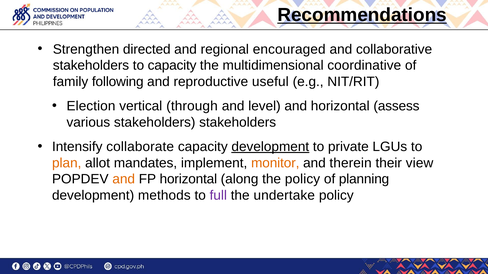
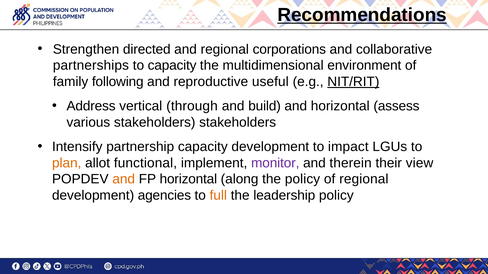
encouraged: encouraged -> corporations (289, 49)
stakeholders: stakeholders -> partnerships (91, 66)
coordinative: coordinative -> environment (364, 66)
NIT/RIT underline: none -> present (353, 82)
Election: Election -> Address (91, 106)
level: level -> build (265, 106)
collaborate: collaborate -> partnership (140, 147)
development underline: present -> none (270, 147)
private: private -> impact (348, 147)
mandates: mandates -> functional (145, 163)
monitor colour: orange -> purple (275, 163)
of planning: planning -> regional (364, 180)
methods: methods -> agencies (164, 196)
full colour: purple -> orange (218, 196)
undertake: undertake -> leadership (284, 196)
